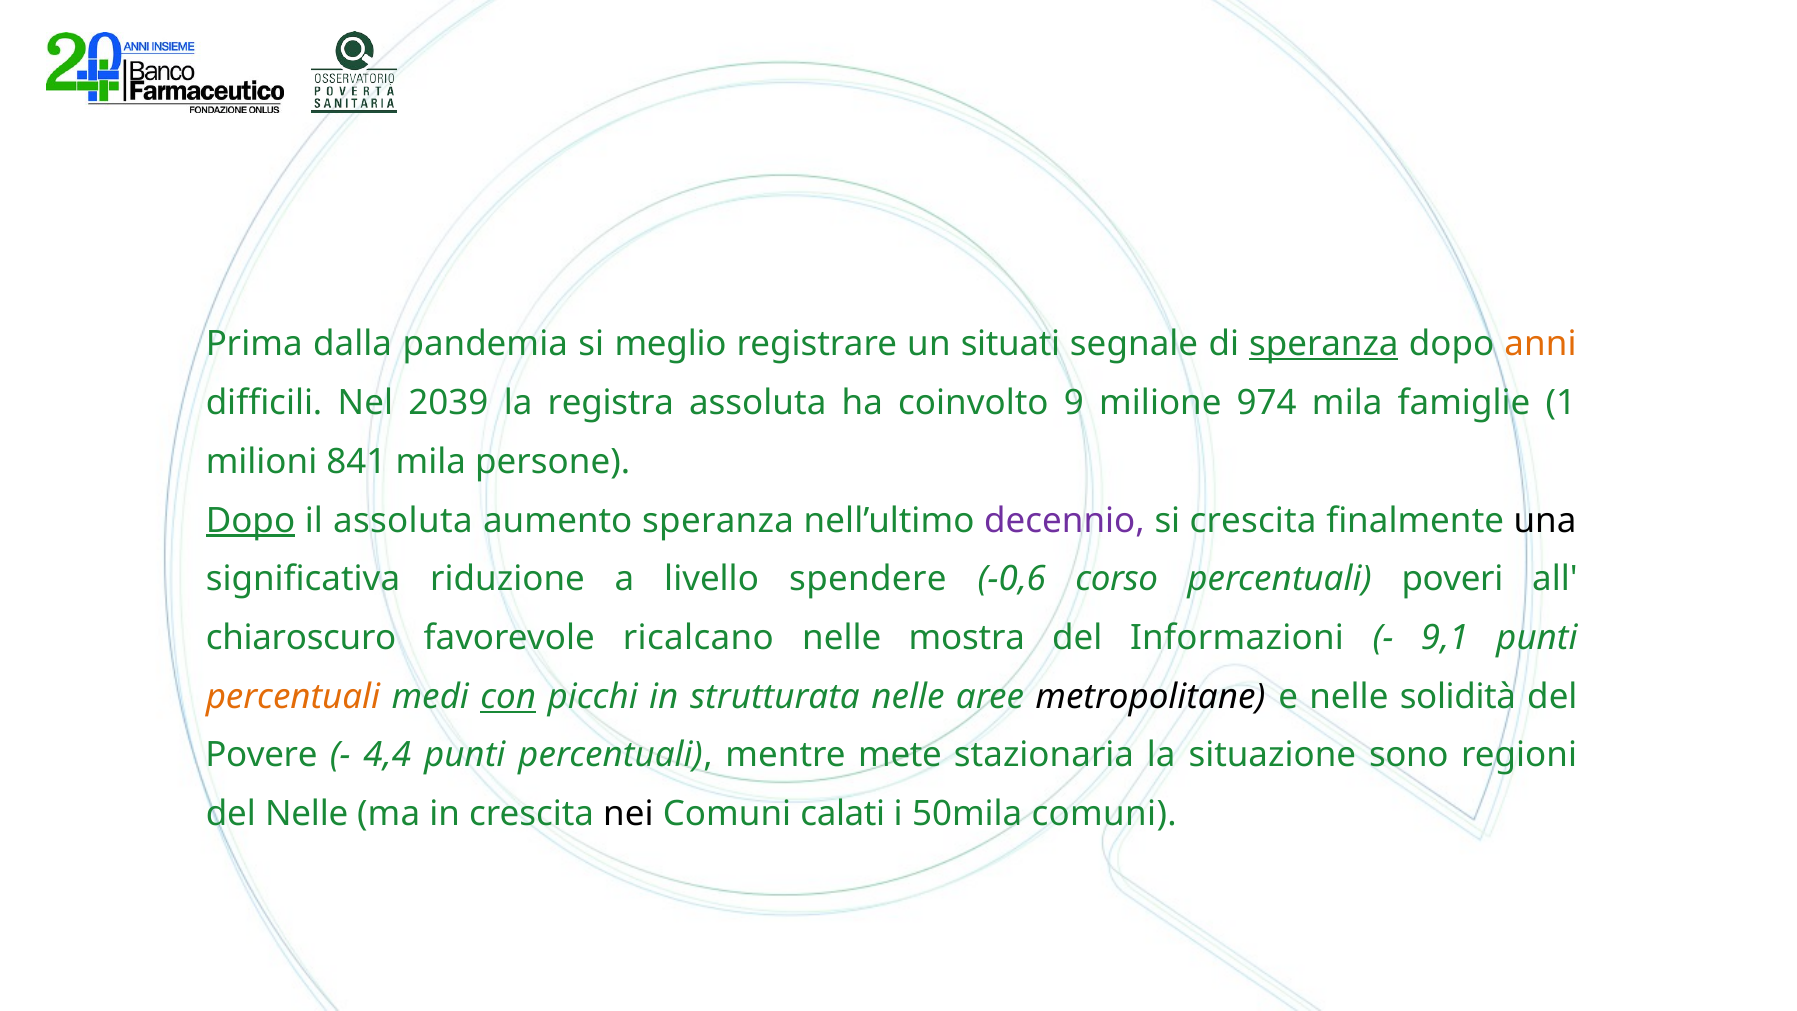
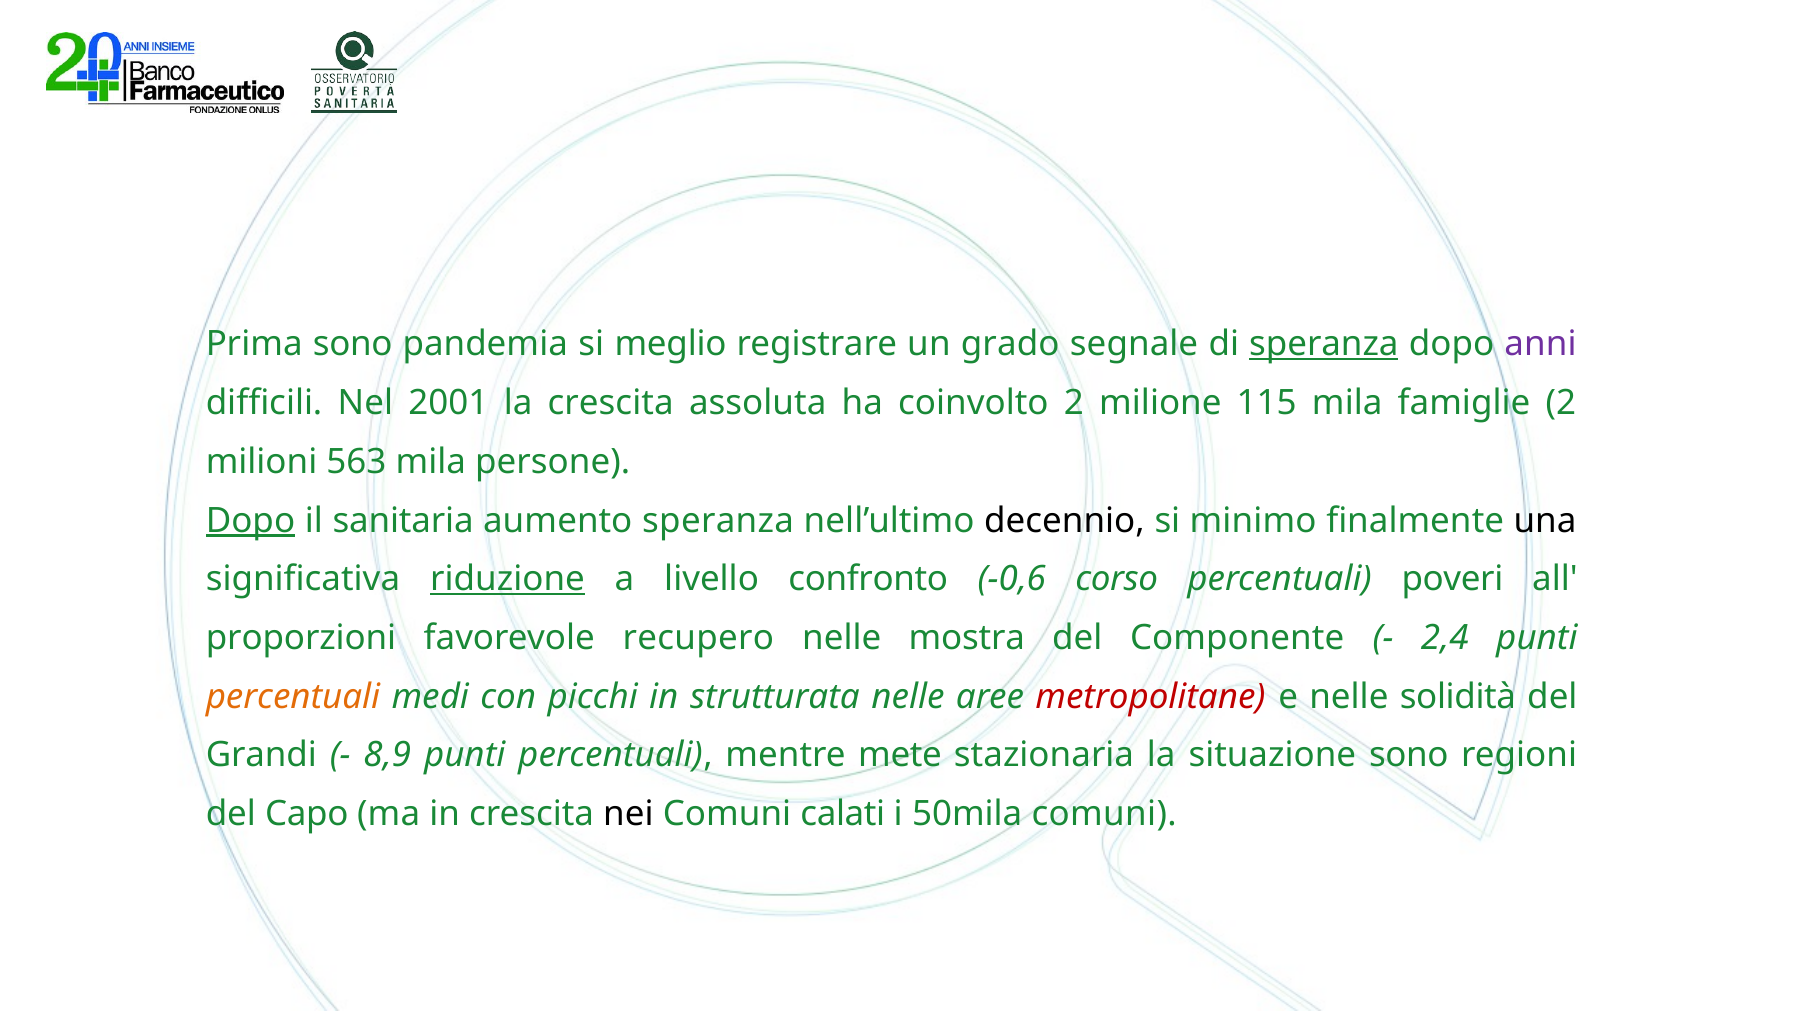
Prima dalla: dalla -> sono (353, 344)
situati: situati -> grado (1010, 344)
anni colour: orange -> purple (1540, 344)
2039: 2039 -> 2001 (448, 403)
la registra: registra -> crescita (611, 403)
coinvolto 9: 9 -> 2 (1074, 403)
974: 974 -> 115 (1267, 403)
famiglie 1: 1 -> 2 (1561, 403)
841: 841 -> 563 (356, 462)
il assoluta: assoluta -> sanitaria (403, 520)
decennio colour: purple -> black (1064, 520)
si crescita: crescita -> minimo (1253, 520)
riduzione underline: none -> present (508, 579)
spendere: spendere -> confronto (868, 579)
chiaroscuro: chiaroscuro -> proporzioni (301, 638)
ricalcano: ricalcano -> recupero (698, 638)
Informazioni: Informazioni -> Componente (1237, 638)
9,1: 9,1 -> 2,4 (1445, 638)
con underline: present -> none (508, 697)
metropolitane colour: black -> red (1151, 697)
Povere: Povere -> Grandi (261, 755)
4,4: 4,4 -> 8,9 (387, 755)
del Nelle: Nelle -> Capo (307, 814)
